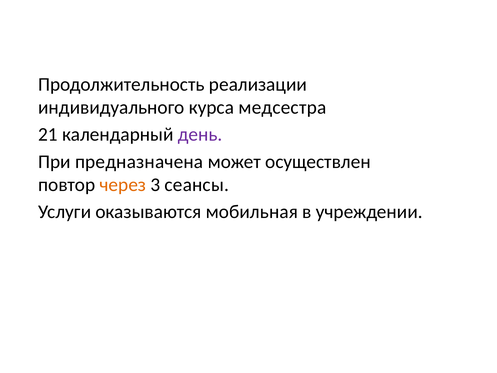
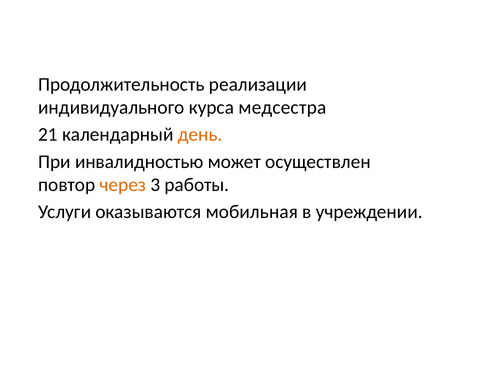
день colour: purple -> orange (200, 135)
предназначена: предназначена -> инвалидностью (139, 162)
сеансы: сеансы -> работы (197, 185)
